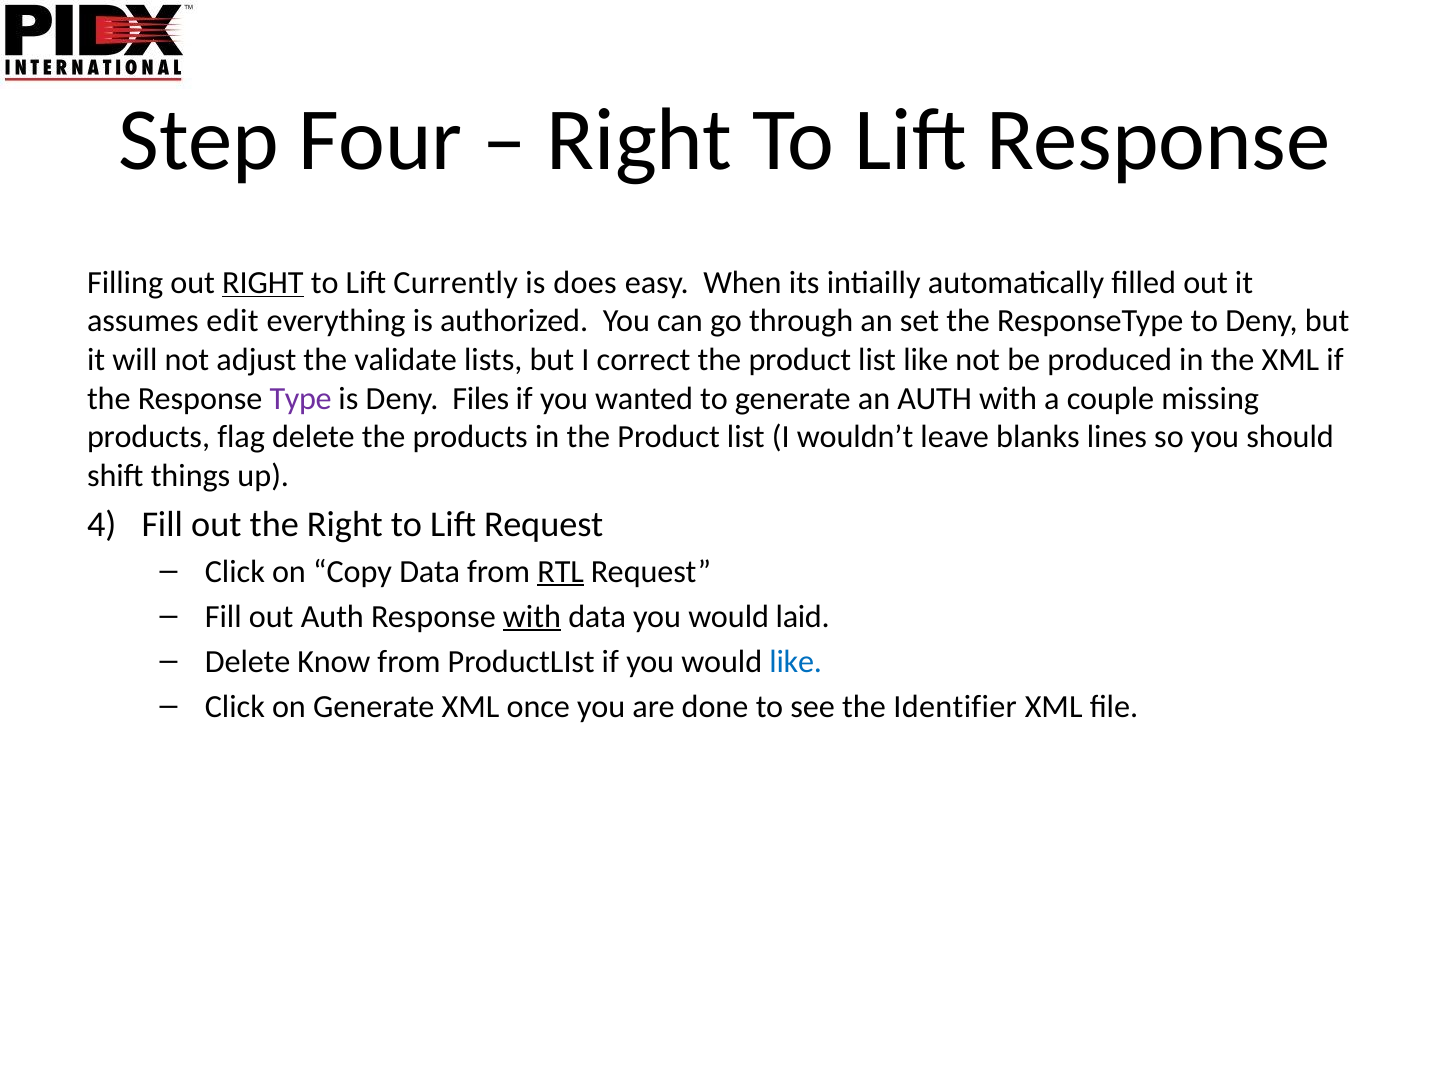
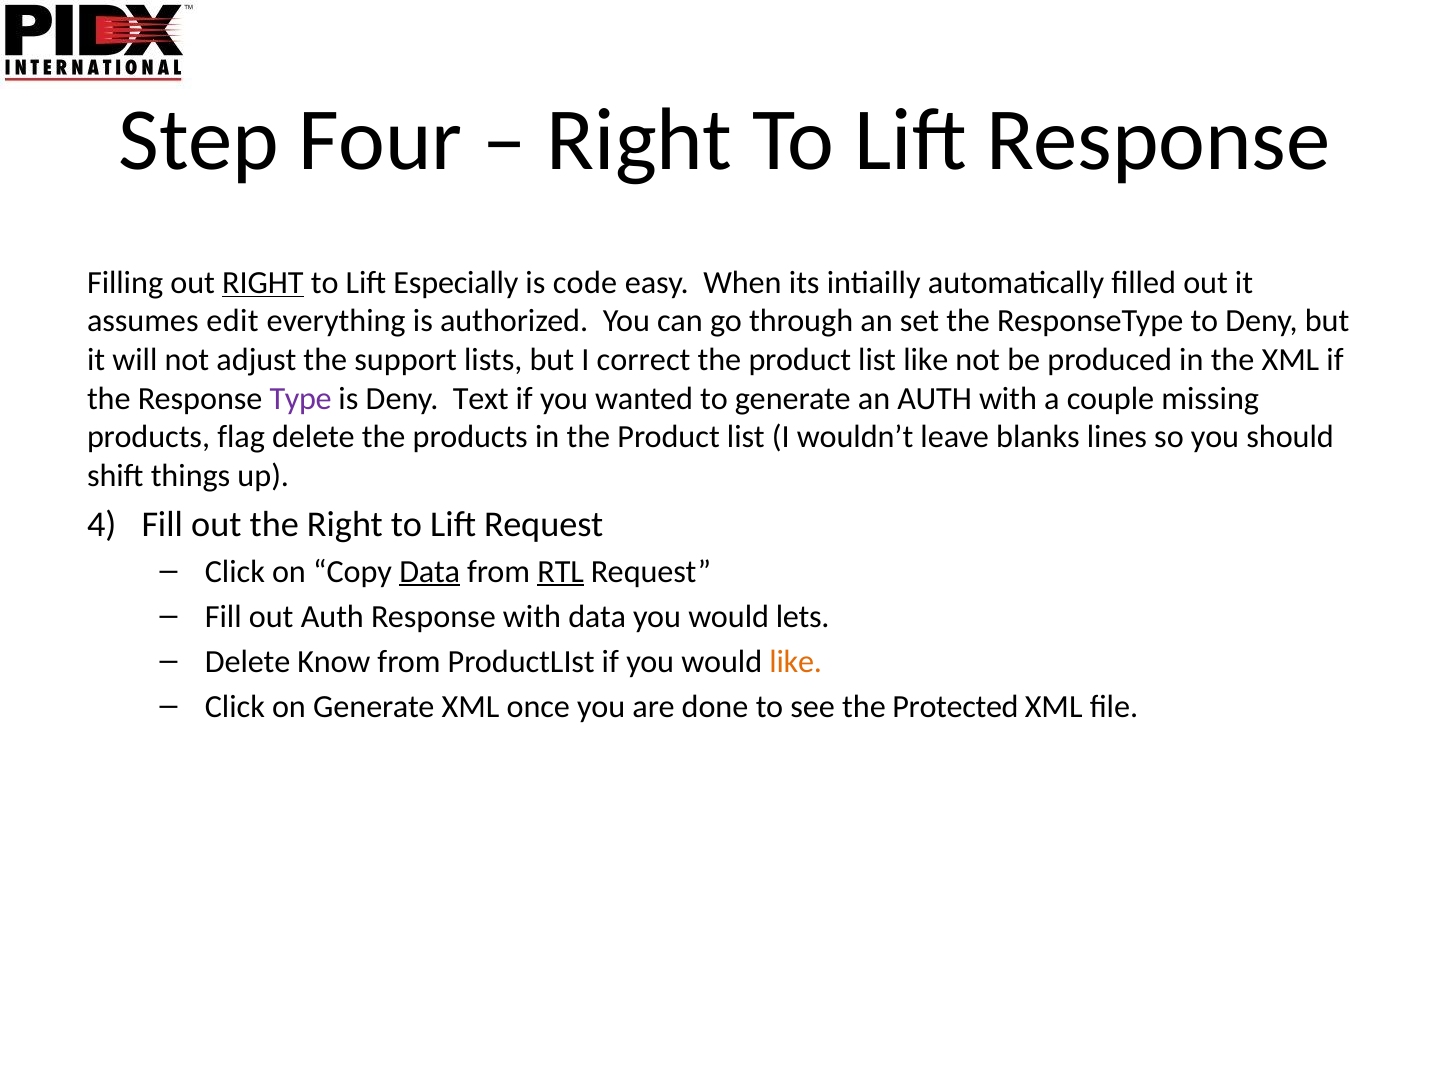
Currently: Currently -> Especially (456, 283)
does: does -> code (585, 283)
validate: validate -> support (406, 360)
Files: Files -> Text (481, 399)
Data underline: none -> present (430, 572)
with underline: present -> none (532, 617)
laid: laid -> lets (803, 617)
like colour: blue -> orange (796, 662)
Identifier: Identifier -> Protected (955, 707)
